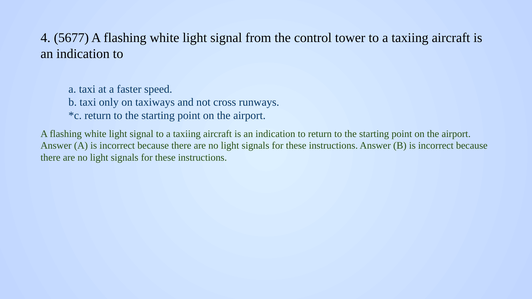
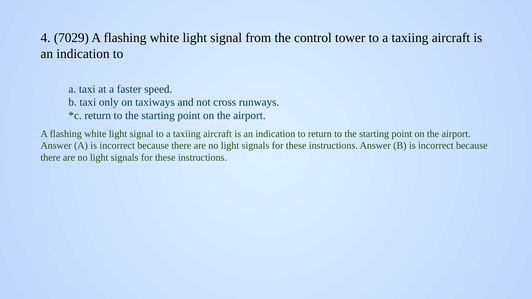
5677: 5677 -> 7029 (71, 38)
